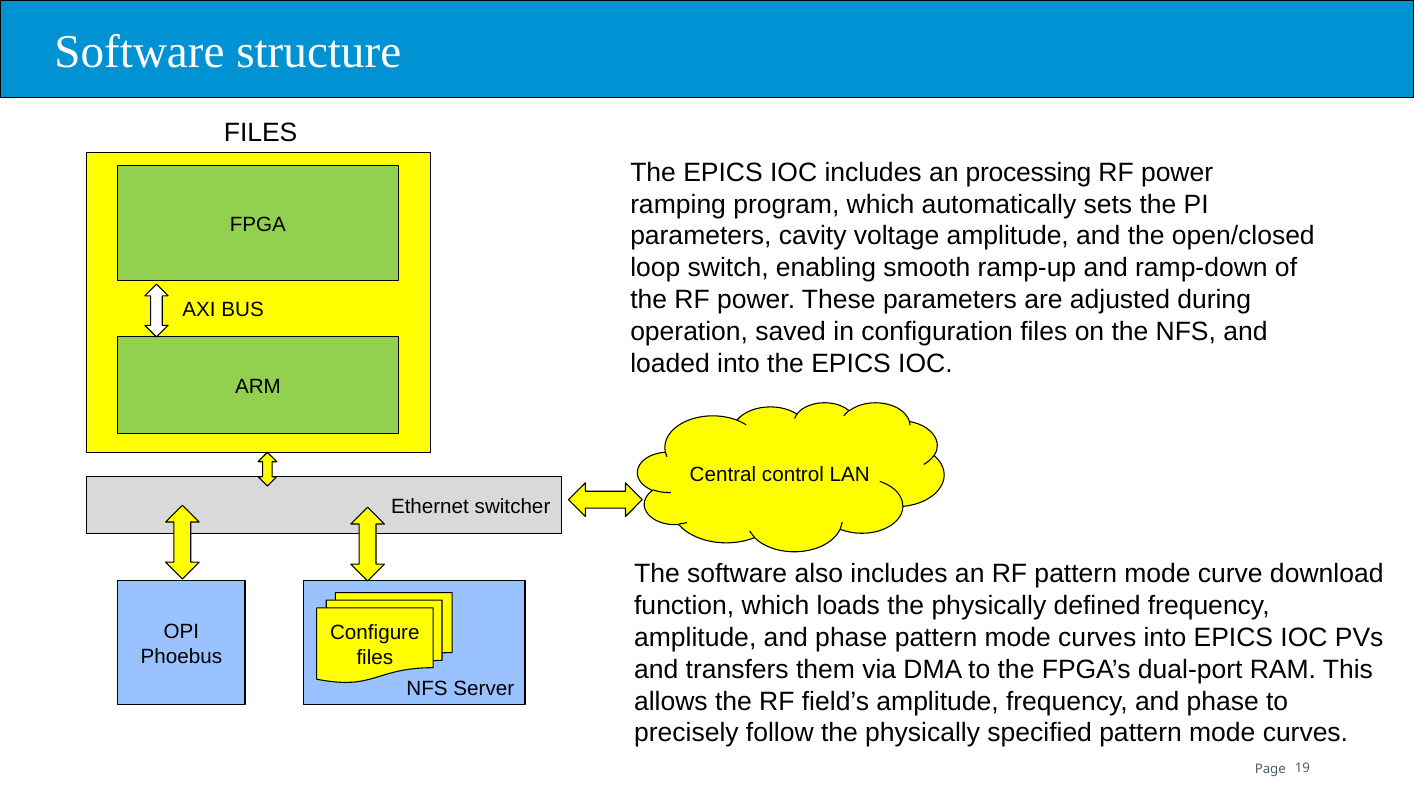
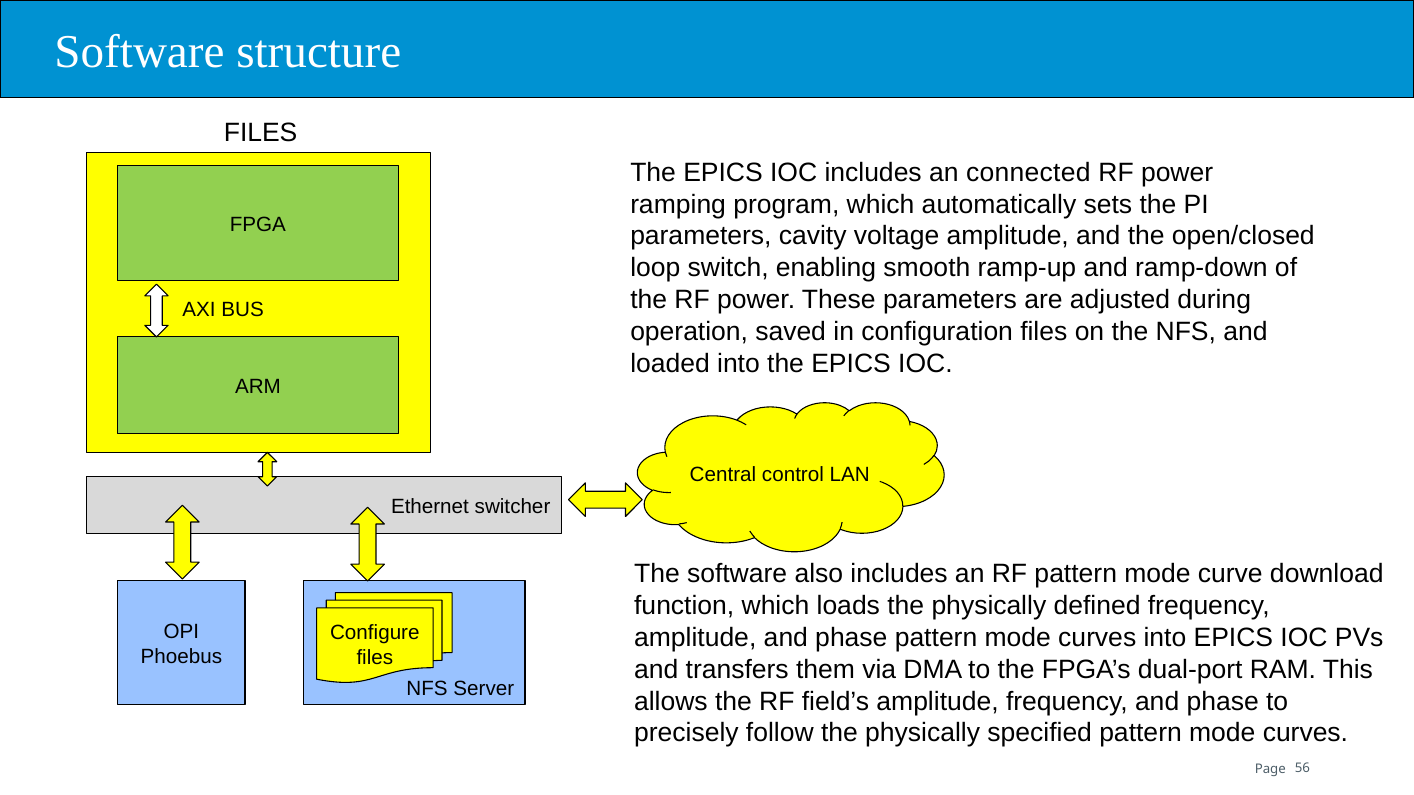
processing: processing -> connected (1028, 173)
19: 19 -> 56 (1302, 769)
